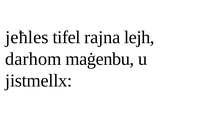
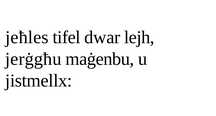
rajna: rajna -> dwar (102, 37)
darhom: darhom -> jerġgħu (33, 59)
